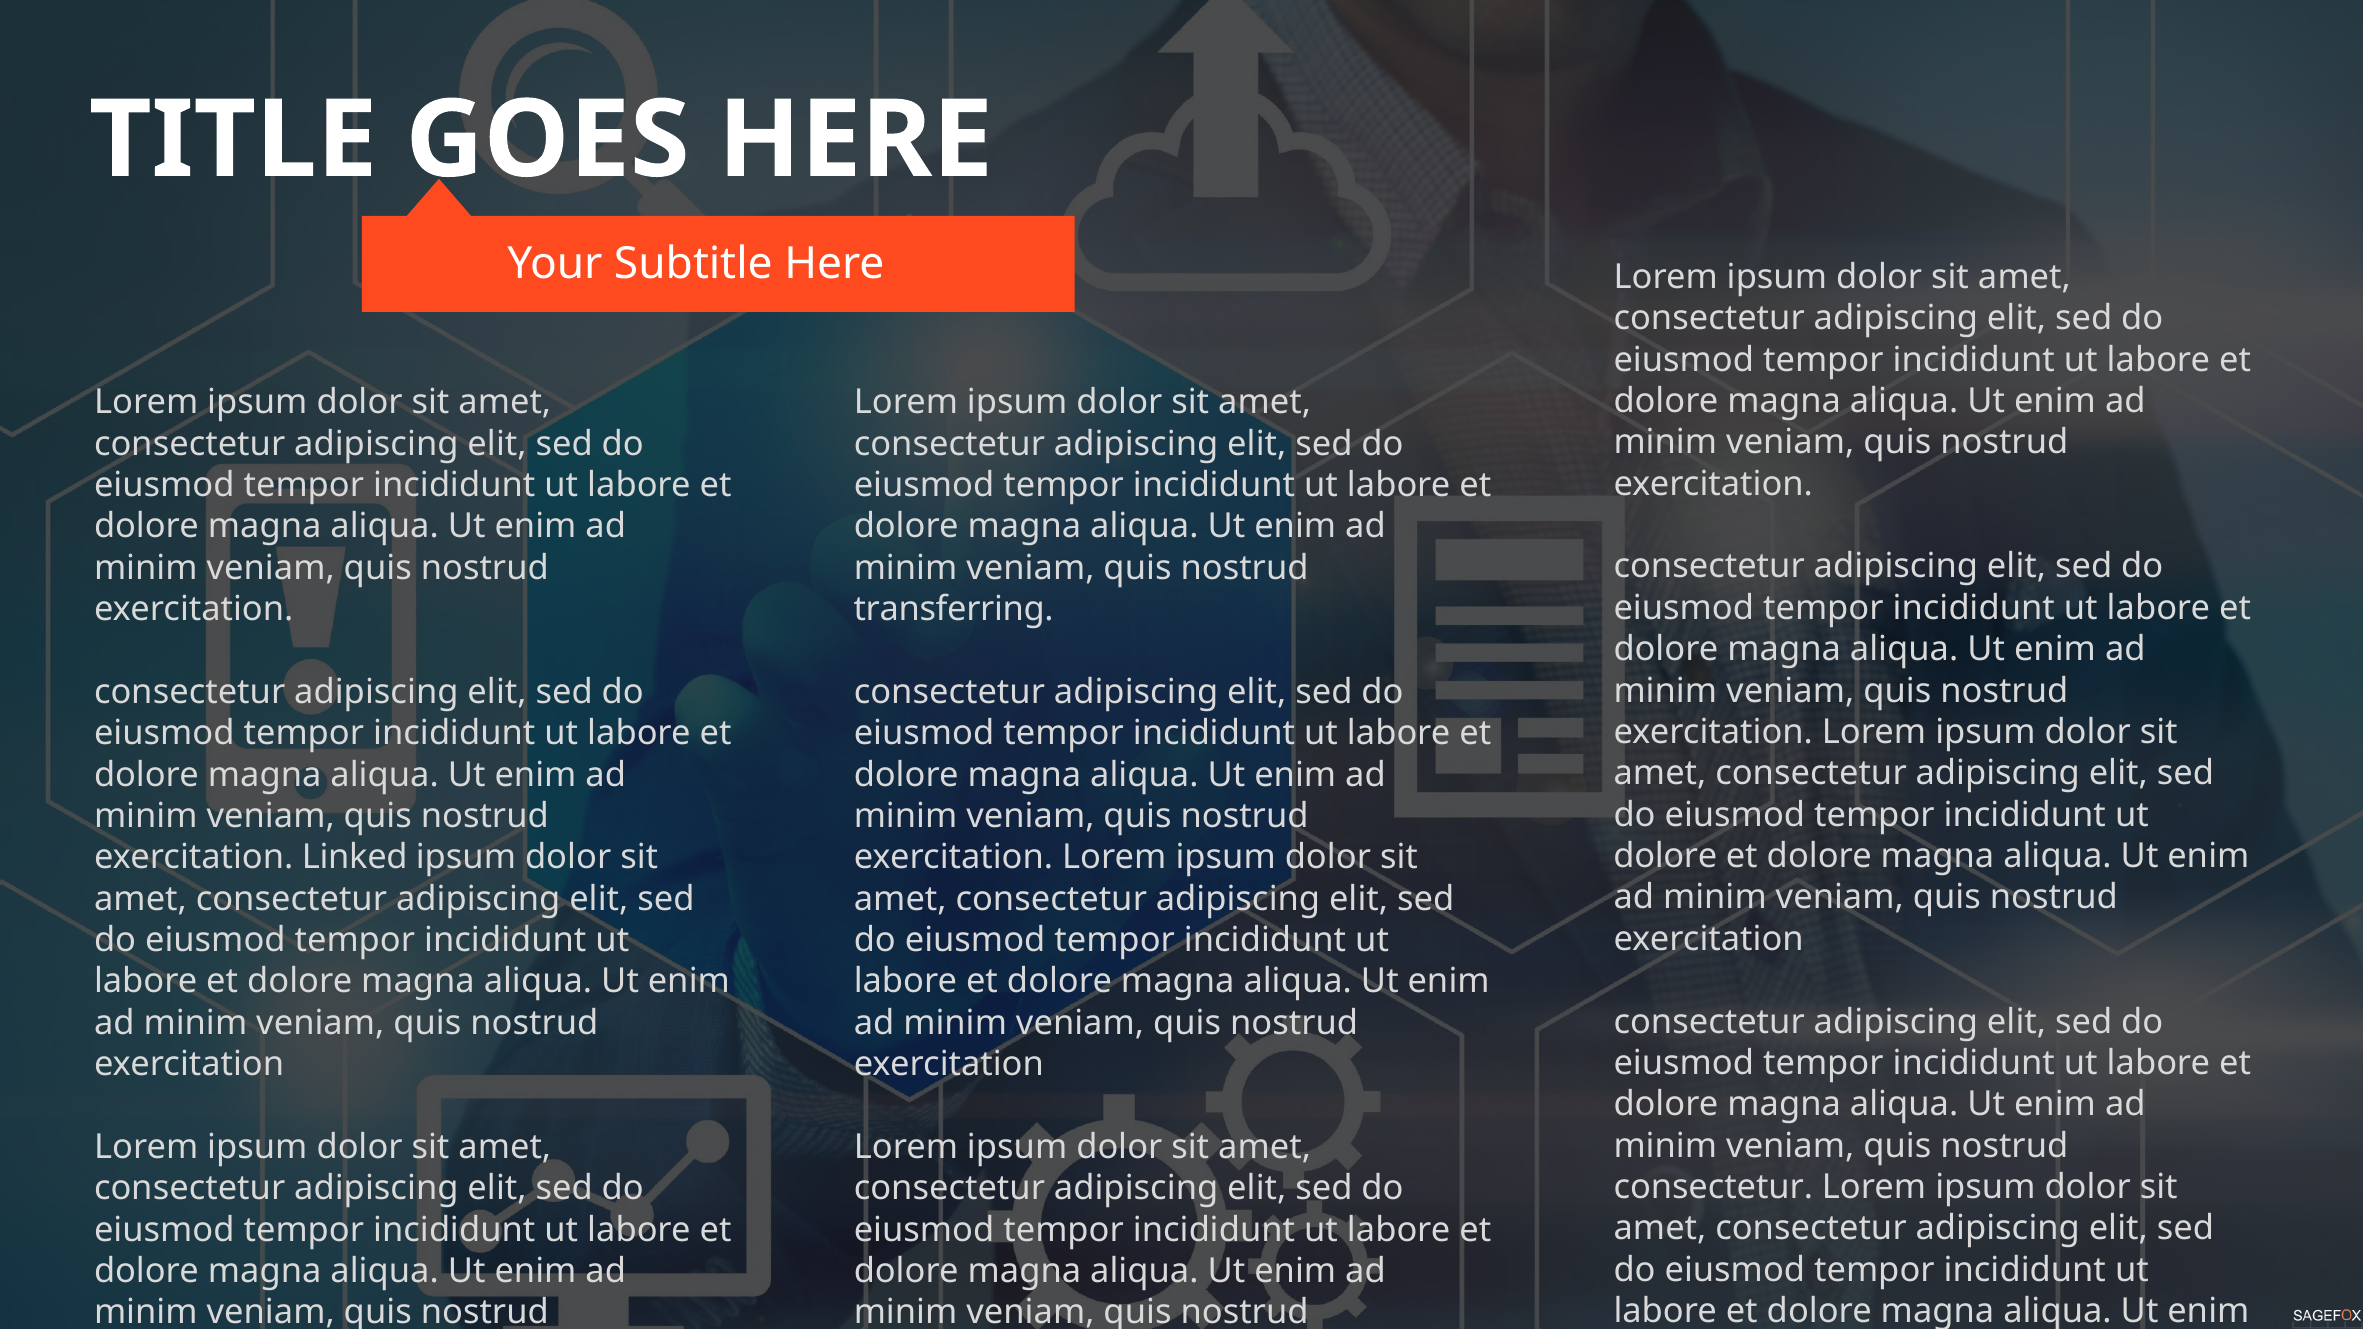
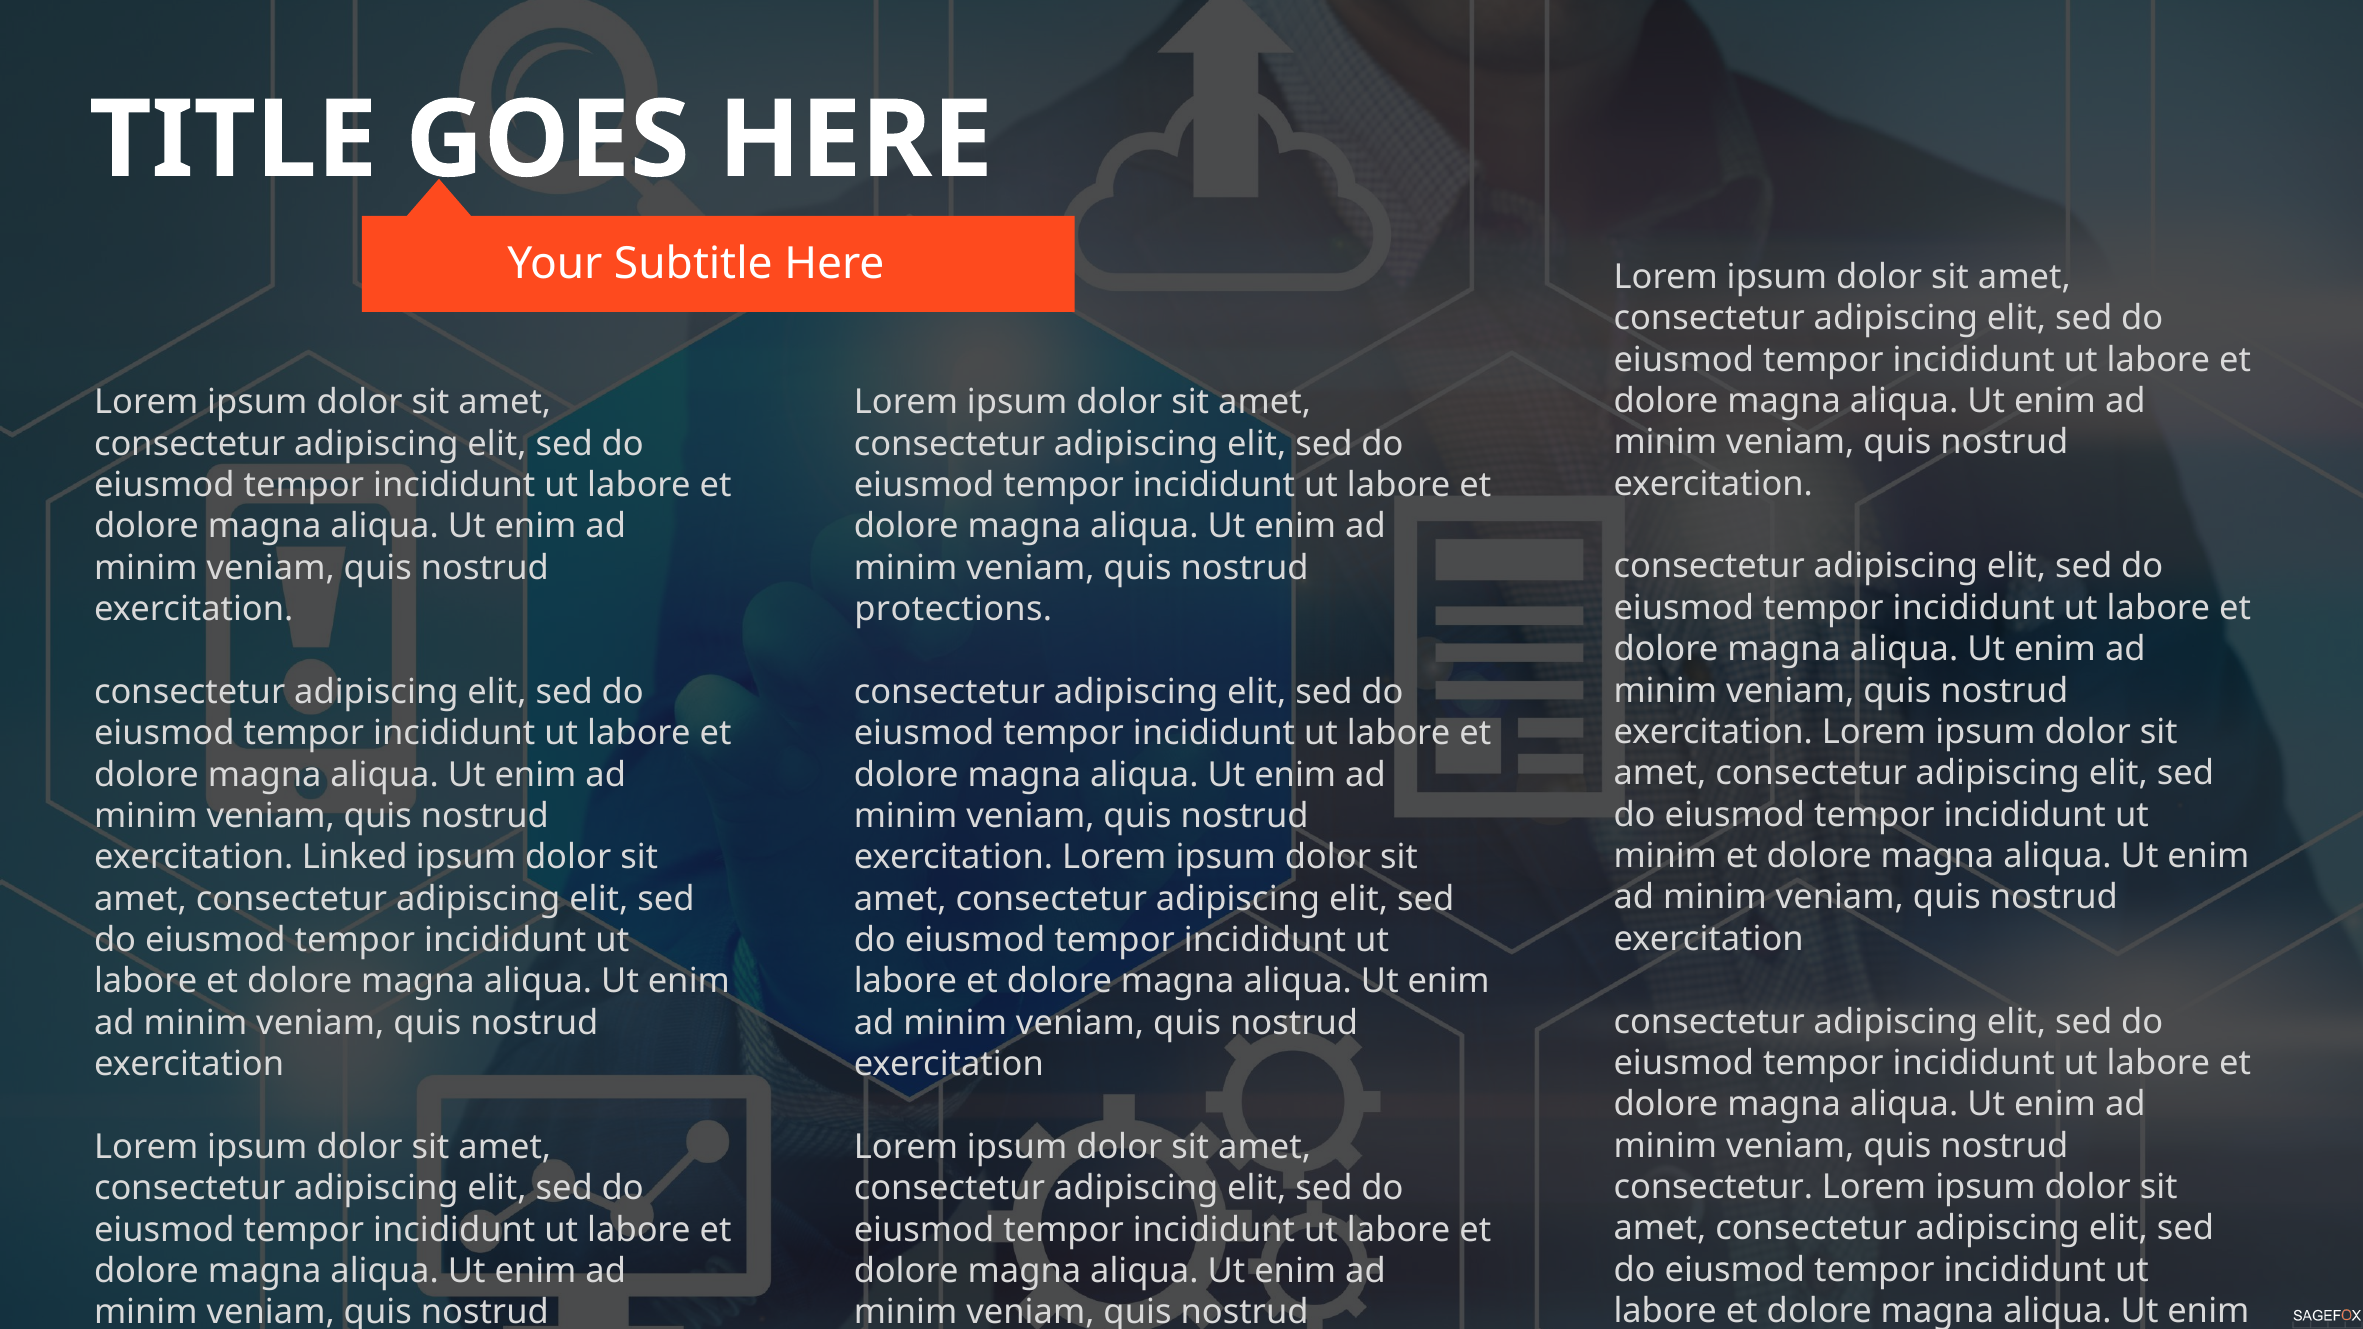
transferring: transferring -> protections (953, 609)
dolore: dolore -> minim (1665, 856)
